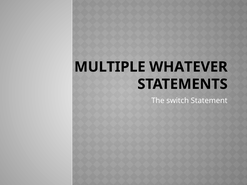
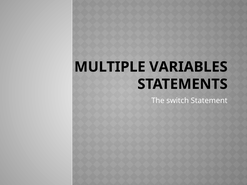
WHATEVER: WHATEVER -> VARIABLES (188, 67)
